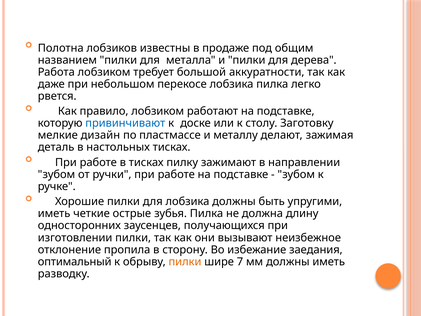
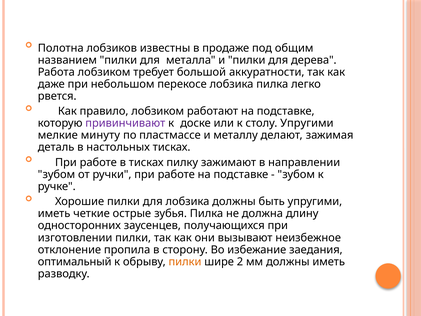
привинчивают colour: blue -> purple (125, 123)
столу Заготовку: Заготовку -> Упругими (307, 123)
дизайн: дизайн -> минуту (100, 135)
7: 7 -> 2 (240, 261)
